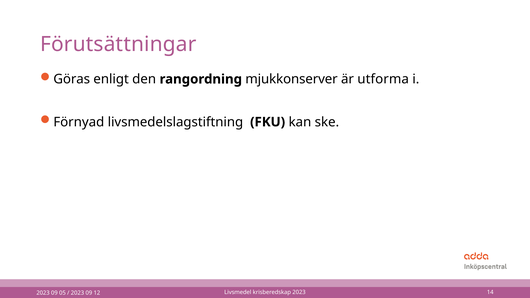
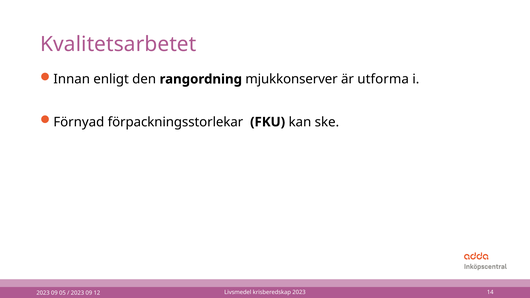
Förutsättningar: Förutsättningar -> Kvalitetsarbetet (118, 44)
Göras: Göras -> Innan (72, 79)
livsmedelslagstiftning: livsmedelslagstiftning -> förpackningsstorlekar (175, 122)
